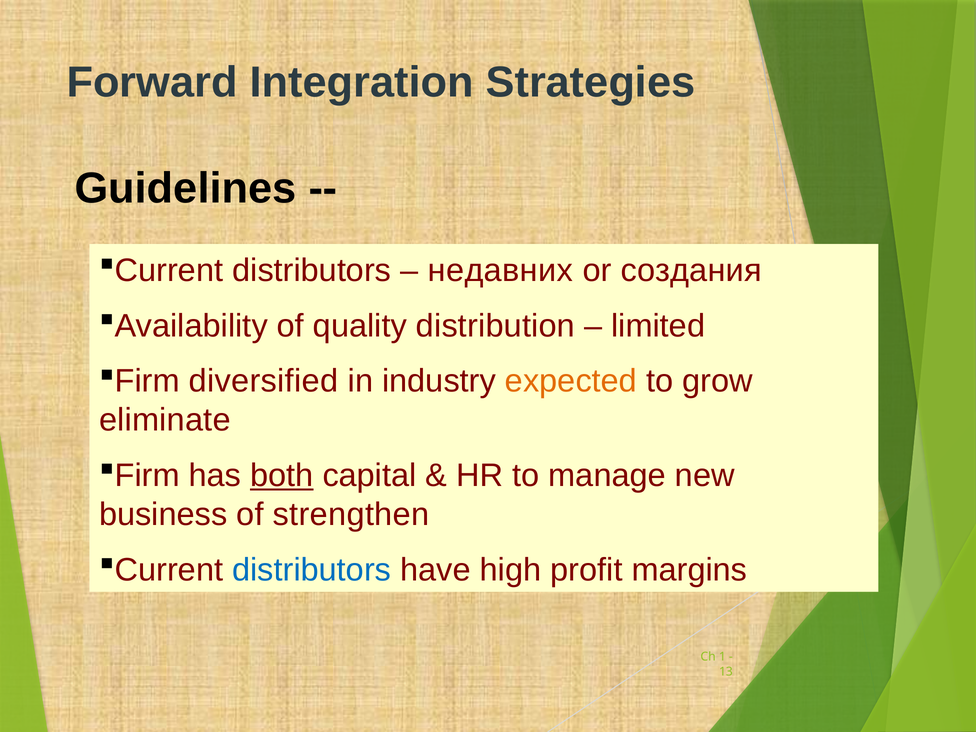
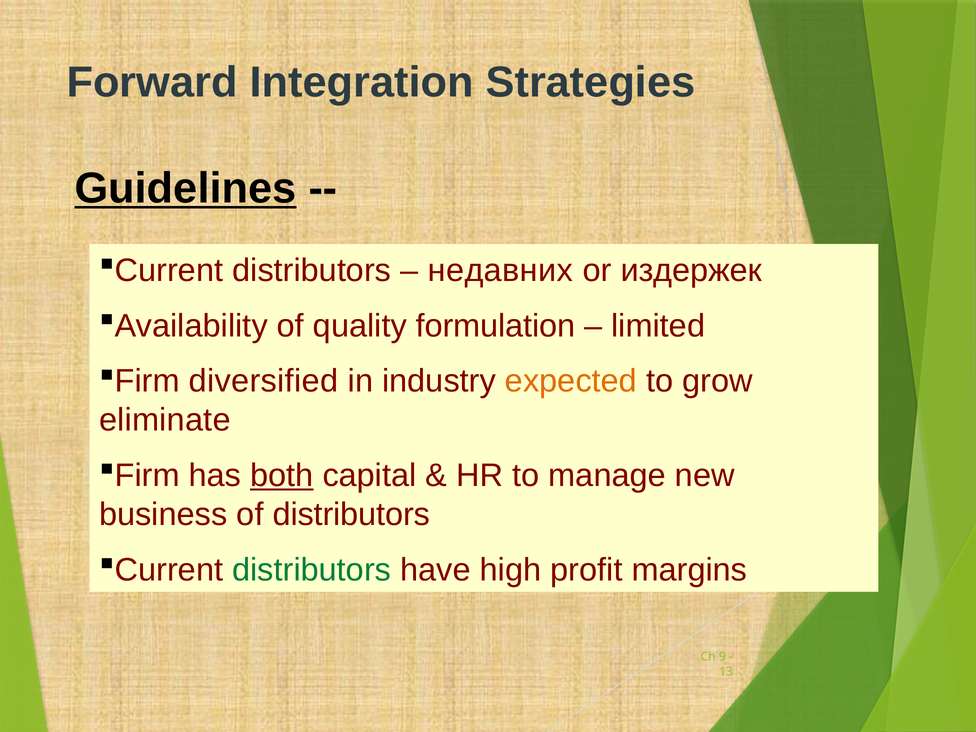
Guidelines underline: none -> present (186, 188)
создания: создания -> издержек (691, 271)
distribution: distribution -> formulation (496, 326)
of strengthen: strengthen -> distributors (351, 515)
distributors colour: blue -> green (312, 570)
1: 1 -> 9 (722, 657)
